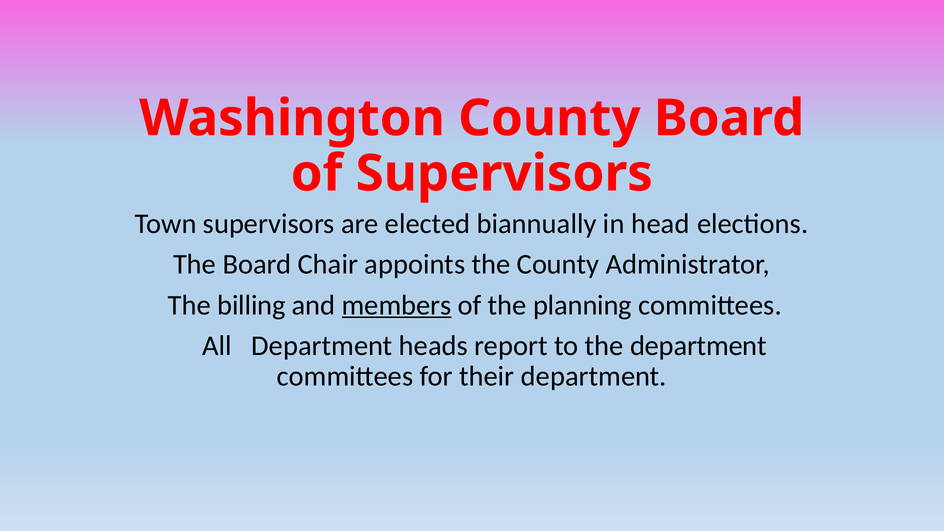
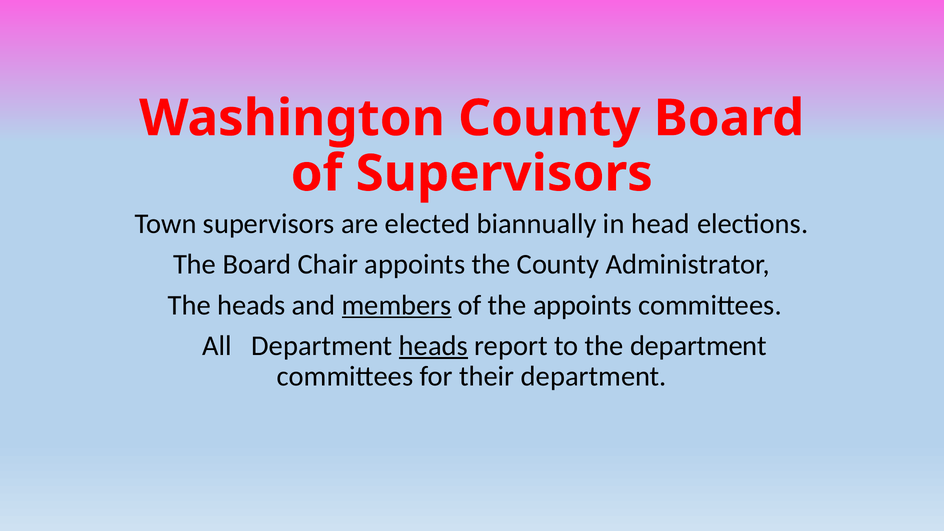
The billing: billing -> heads (251, 305)
the planning: planning -> appoints (583, 305)
heads underline: none -> present (433, 346)
